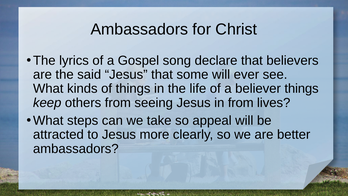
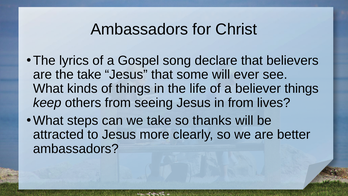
the said: said -> take (89, 74)
appeal: appeal -> thanks (212, 120)
